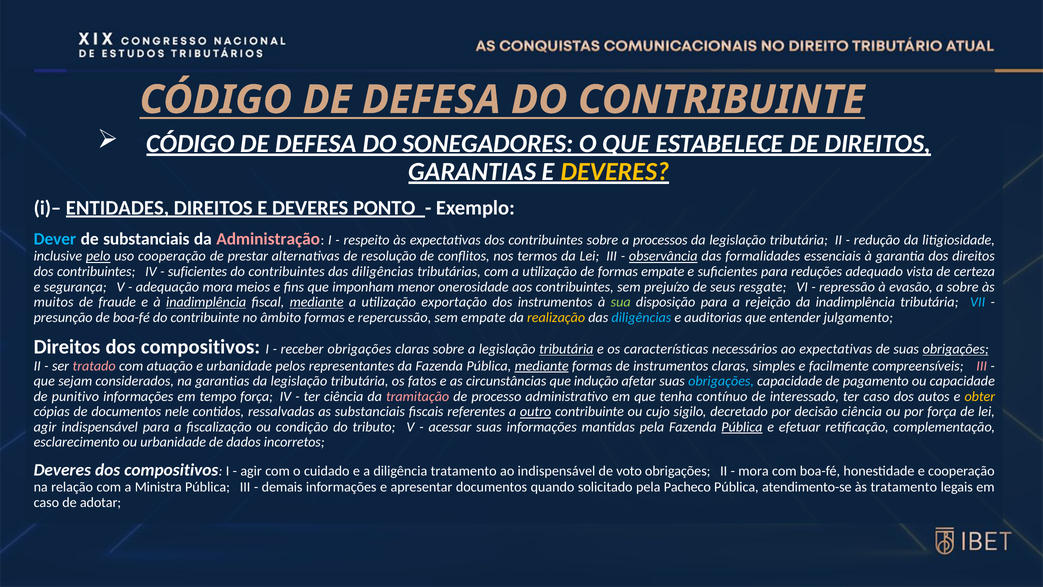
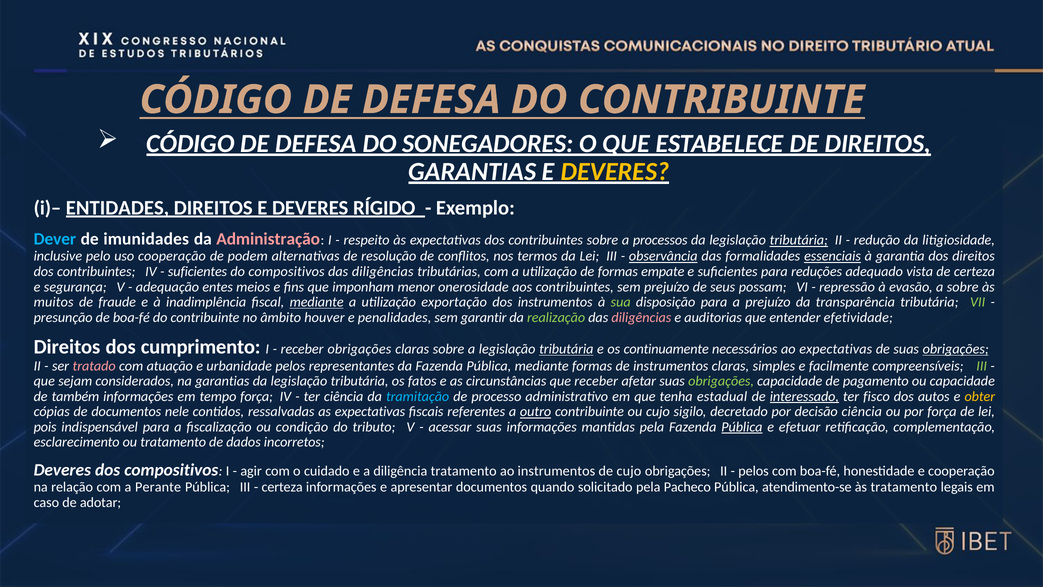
PONTO: PONTO -> RÍGIDO (384, 208)
de substanciais: substanciais -> imunidades (146, 239)
tributária underline: none -> present (799, 240)
pelo underline: present -> none (98, 256)
prestar: prestar -> podem (248, 256)
essenciais underline: none -> present (833, 256)
do contribuintes: contribuintes -> compositivos (287, 271)
adequação mora: mora -> entes (218, 287)
resgate: resgate -> possam (763, 287)
inadimplência underline: present -> none (206, 302)
a rejeição: rejeição -> prejuízo (768, 302)
da inadimplência: inadimplência -> transparência (855, 302)
VII colour: light blue -> light green (978, 302)
âmbito formas: formas -> houver (324, 317)
repercussão: repercussão -> penalidades (395, 317)
sem empate: empate -> garantir (484, 317)
realização colour: yellow -> light green (556, 317)
diligências colour: light blue -> pink (641, 317)
julgamento: julgamento -> efetividade (858, 317)
Direitos dos compositivos: compositivos -> cumprimento (201, 347)
características: características -> continuamente (666, 349)
mediante underline: present -> none (542, 366)
III colour: pink -> light green (982, 366)
que indução: indução -> receber (596, 381)
obrigações colour: light blue -> light green (721, 381)
punitivo: punitivo -> também (75, 396)
tramitação colour: pink -> light blue (418, 396)
contínuo: contínuo -> estadual (722, 396)
interessado underline: none -> present (804, 396)
ter caso: caso -> fisco (876, 396)
as substanciais: substanciais -> expectativas (370, 412)
agir: agir -> pois (45, 427)
ou urbanidade: urbanidade -> tratamento (173, 442)
ao indispensável: indispensável -> instrumentos (556, 471)
de voto: voto -> cujo (629, 471)
mora: mora -> pelos (754, 471)
Ministra: Ministra -> Perante (158, 487)
demais: demais -> certeza (282, 487)
